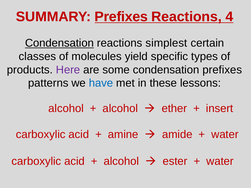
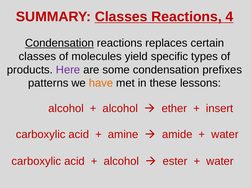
SUMMARY Prefixes: Prefixes -> Classes (121, 17)
simplest: simplest -> replaces (166, 43)
have colour: blue -> orange (101, 83)
